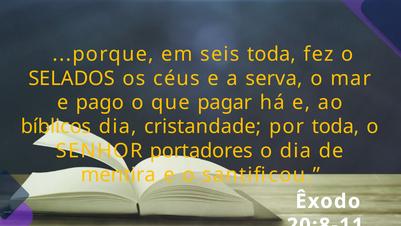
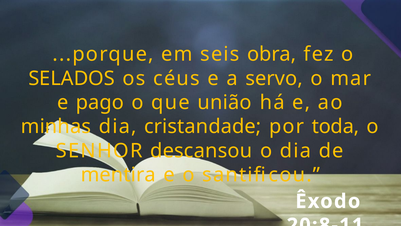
seis toda: toda -> obra (272, 54)
serva: serva -> servo (274, 78)
pagar: pagar -> união (225, 102)
bíblicos: bíblicos -> minhas (56, 126)
portadores: portadores -> descansou (201, 150)
